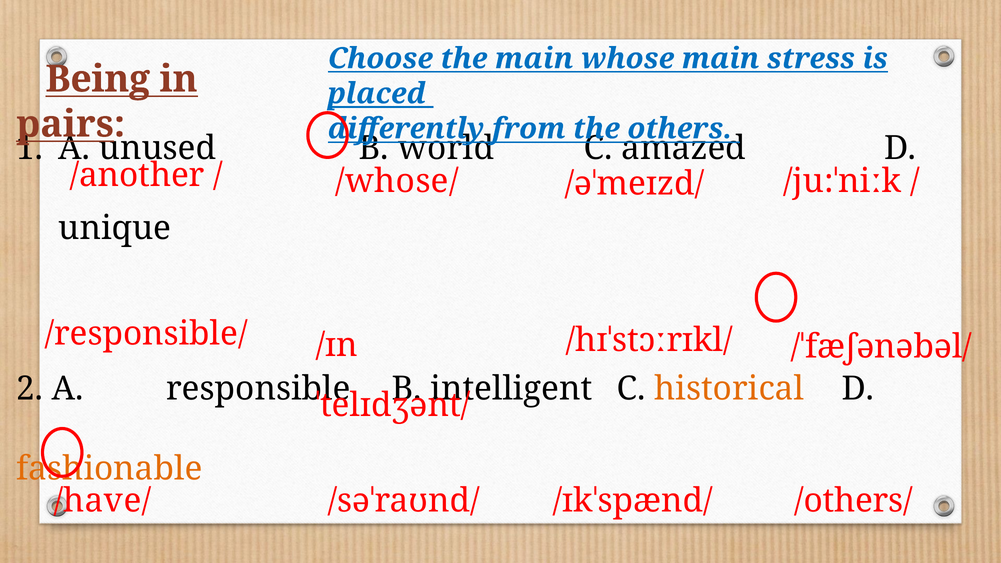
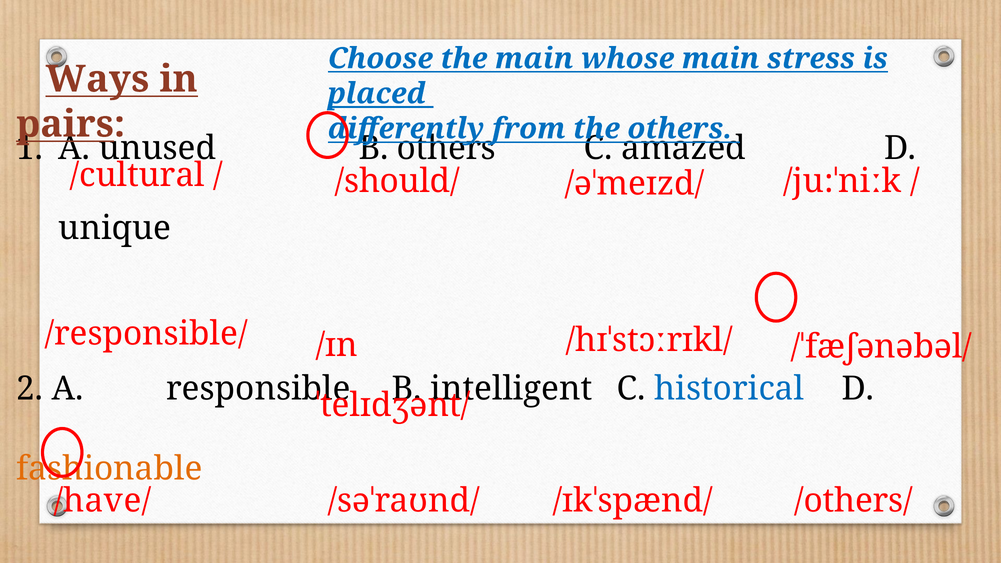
Being: Being -> Ways (97, 79)
B world: world -> others (446, 148)
/another: /another -> /cultural (137, 175)
/whose/: /whose/ -> /should/ (397, 181)
historical colour: orange -> blue (729, 389)
